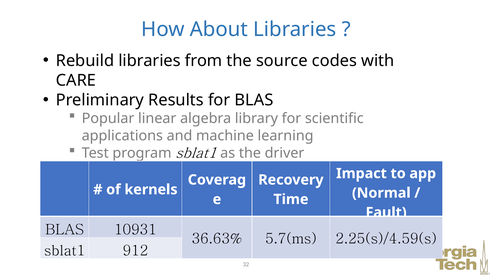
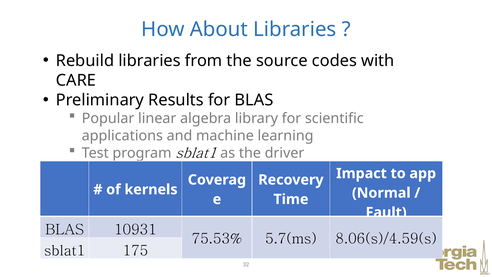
36.63%: 36.63% -> 75.53% (217, 239)
2.25(s)/4.59(s: 2.25(s)/4.59(s -> 8.06(s)/4.59(s (386, 239)
912: 912 -> 175 (135, 251)
